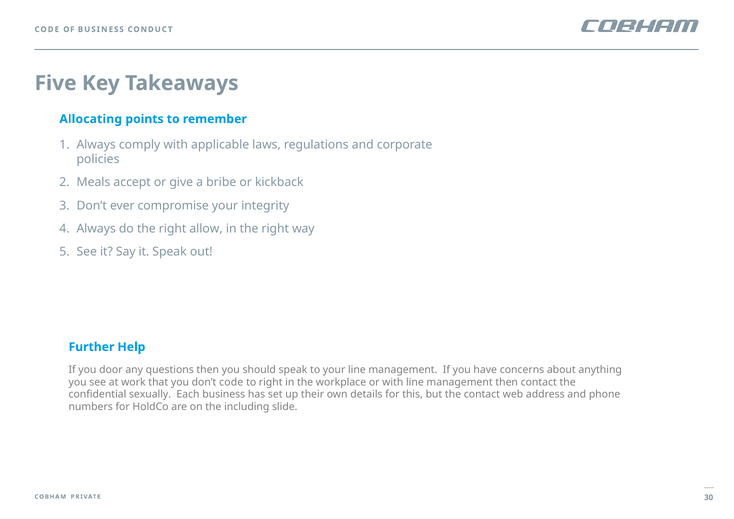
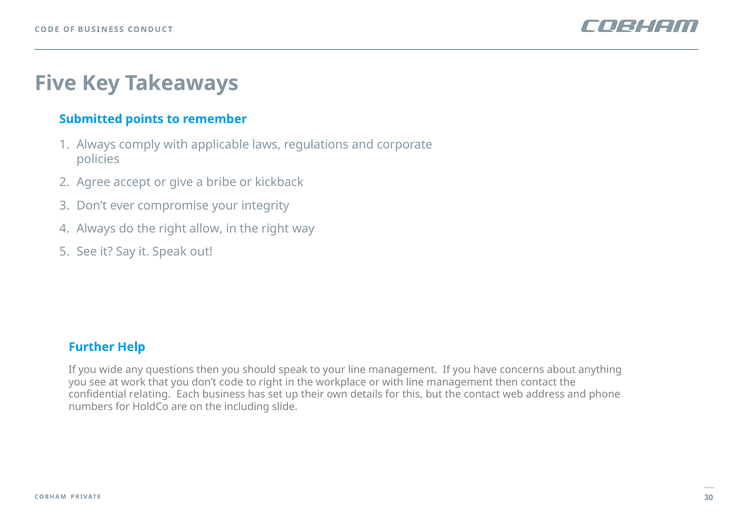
Allocating: Allocating -> Submitted (91, 119)
Meals: Meals -> Agree (93, 182)
door: door -> wide (111, 370)
sexually: sexually -> relating (150, 394)
